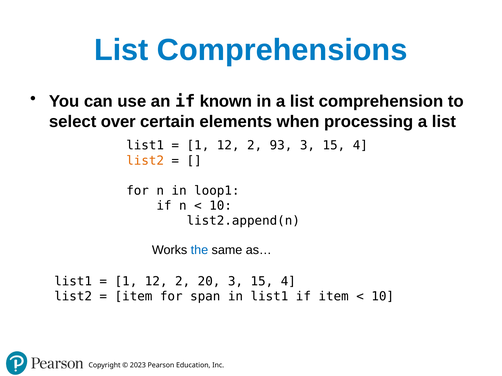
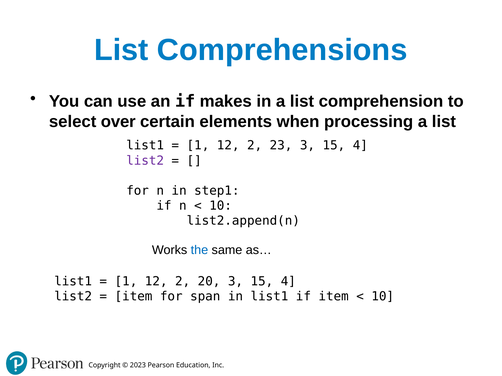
known: known -> makes (226, 102)
93: 93 -> 23 (281, 146)
list2 colour: orange -> purple (145, 161)
loop1: loop1 -> step1 (217, 191)
